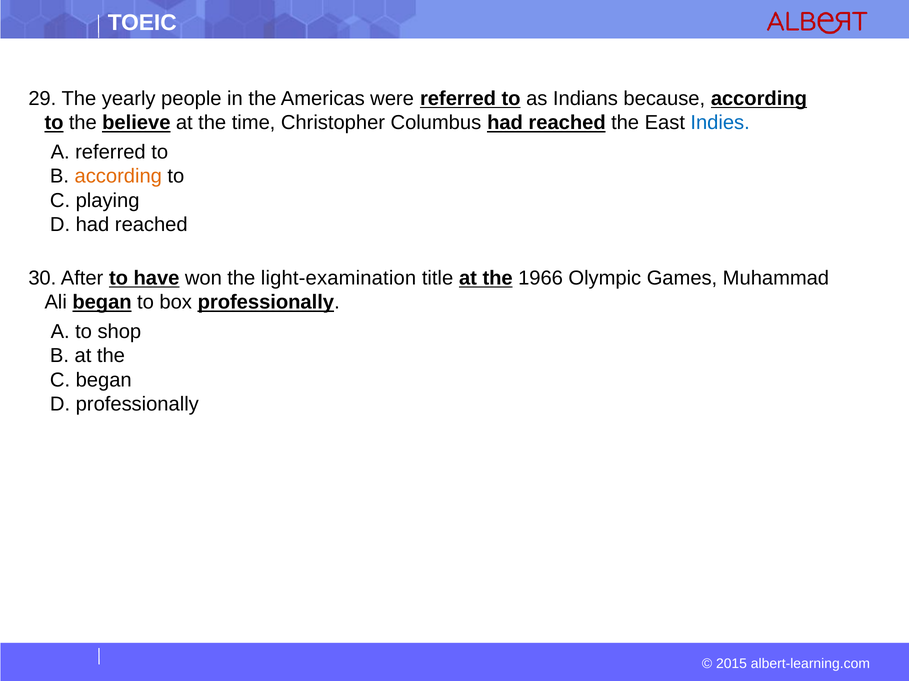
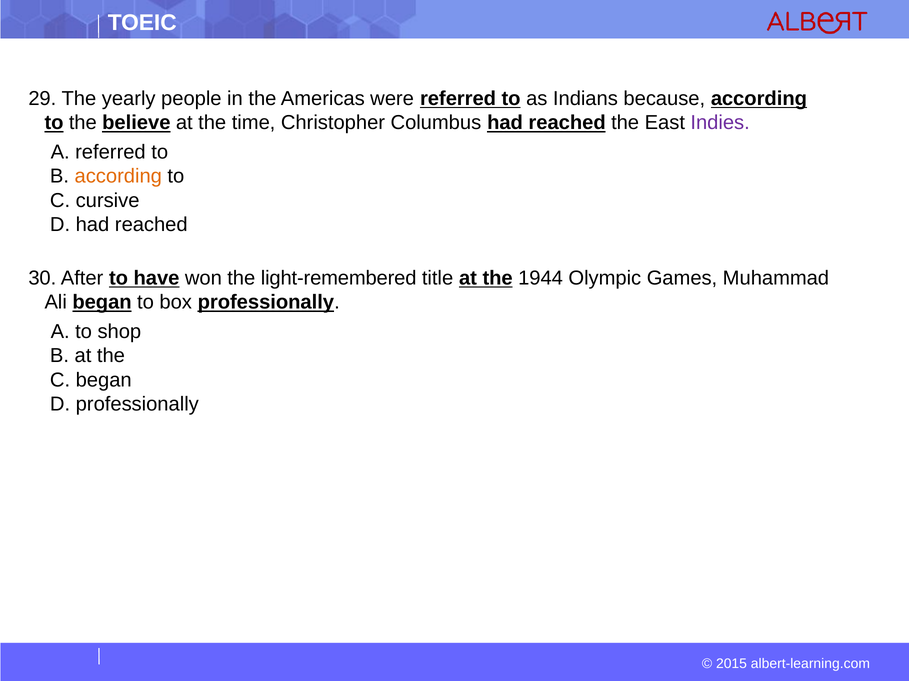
Indies colour: blue -> purple (720, 123)
playing: playing -> cursive (108, 201)
light-examination: light-examination -> light-remembered (339, 278)
1966: 1966 -> 1944 (541, 278)
